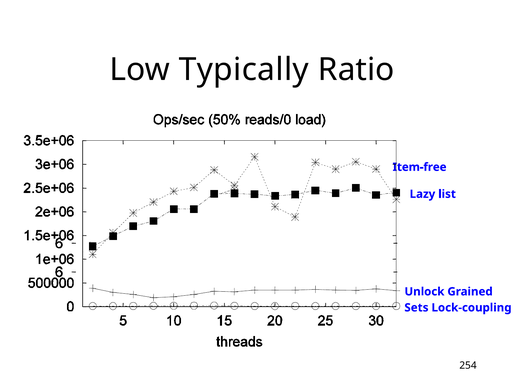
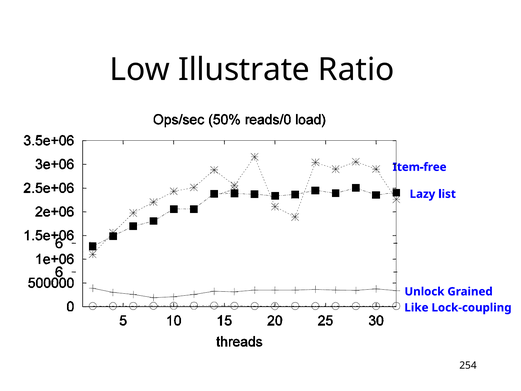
Typically: Typically -> Illustrate (244, 70)
Sets: Sets -> Like (416, 307)
